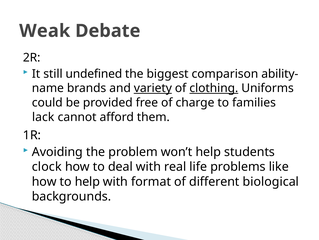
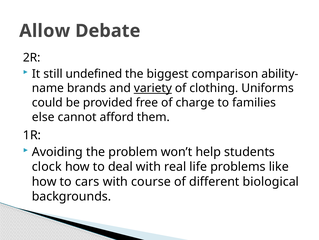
Weak: Weak -> Allow (45, 31)
clothing underline: present -> none (214, 88)
lack: lack -> else (43, 117)
to help: help -> cars (87, 181)
format: format -> course (151, 181)
